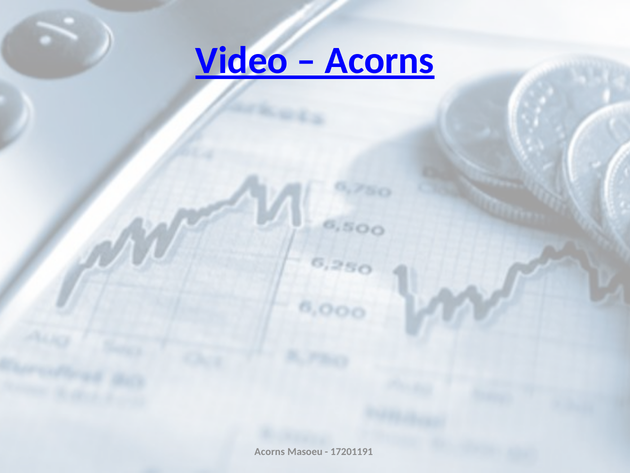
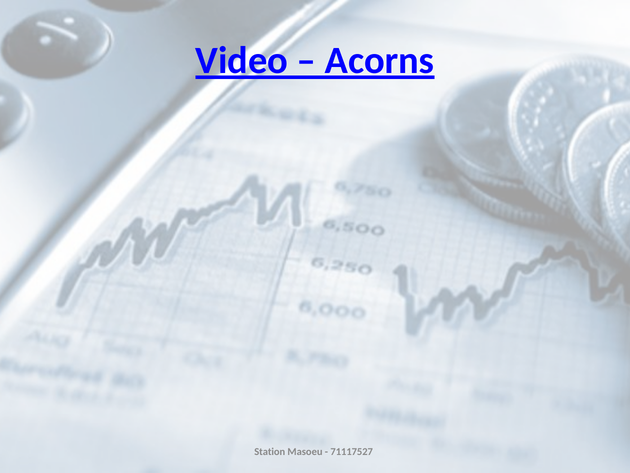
Acorns: Acorns -> Station (270, 451)
17201191: 17201191 -> 71117527 (352, 451)
